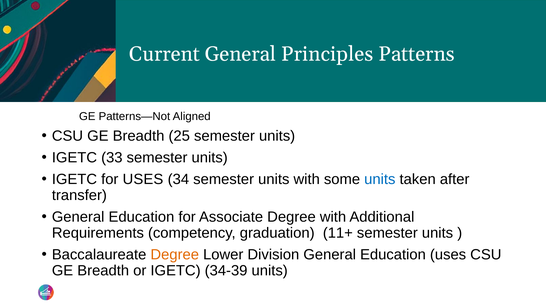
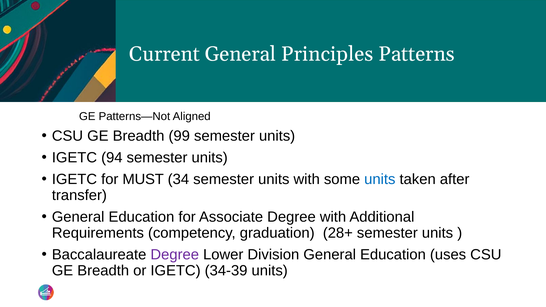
25: 25 -> 99 (179, 136)
33: 33 -> 94 (112, 158)
for USES: USES -> MUST (143, 179)
11+: 11+ -> 28+ (338, 233)
Degree colour: orange -> purple (175, 255)
